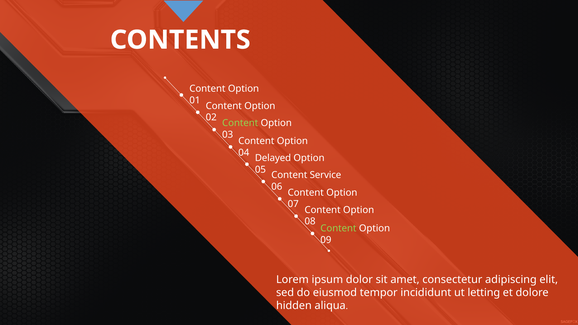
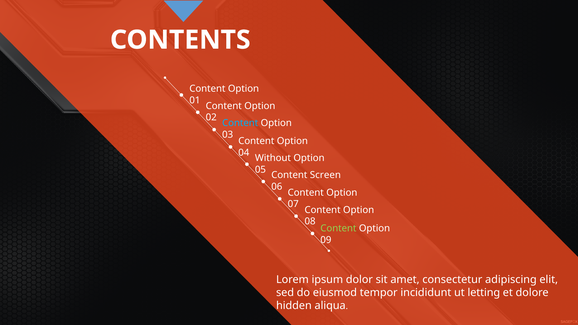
Content colour: light green -> light blue (240, 123)
Delayed: Delayed -> Without (273, 158)
Service: Service -> Screen (325, 175)
